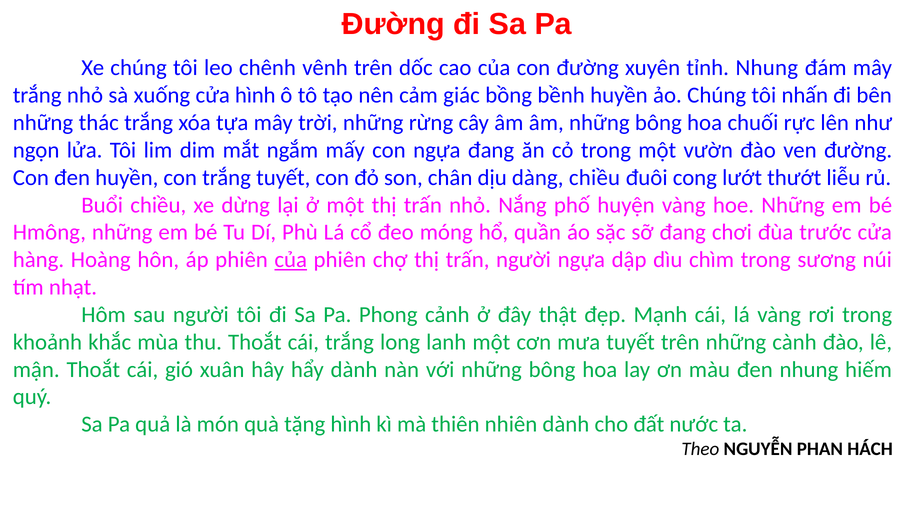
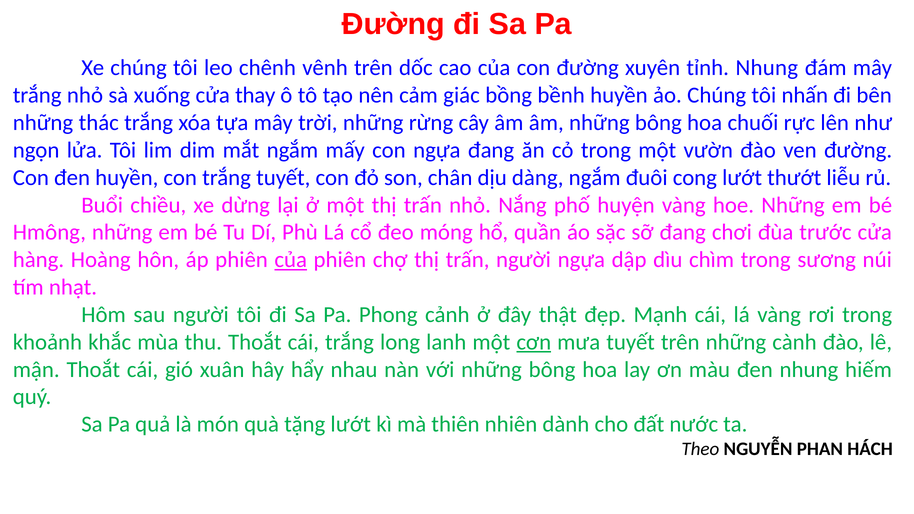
cửa hình: hình -> thay (255, 95)
dàng chiều: chiều -> ngắm (595, 178)
cơn underline: none -> present (534, 342)
hẩy dành: dành -> nhau (354, 370)
tặng hình: hình -> lướt (351, 424)
